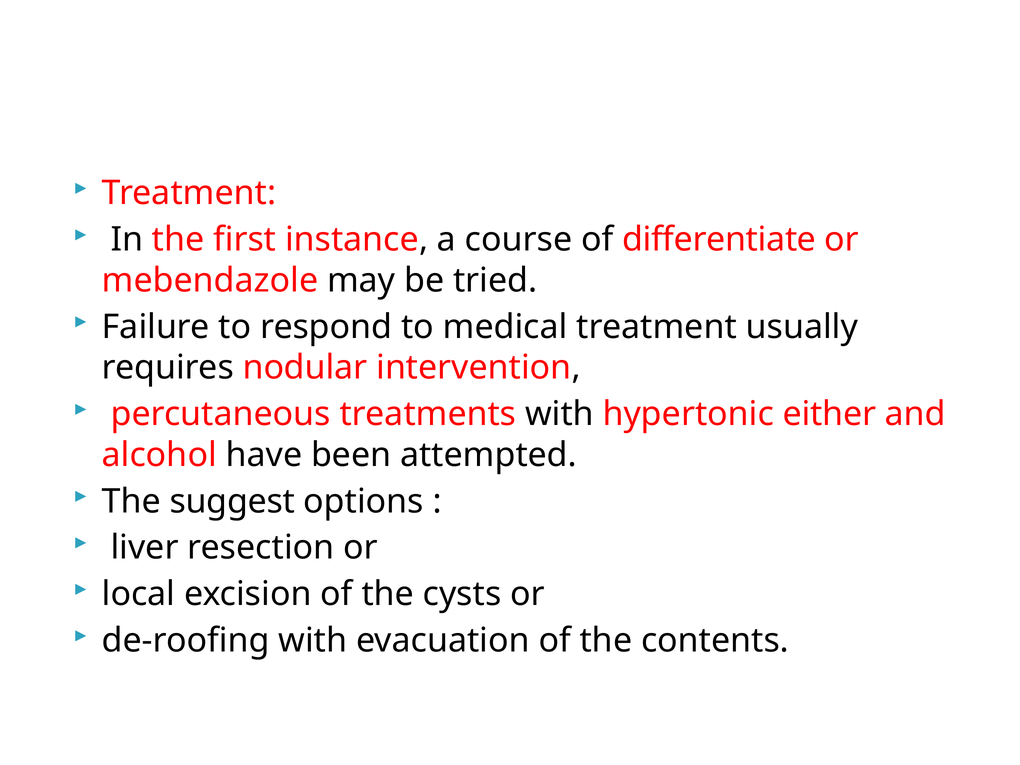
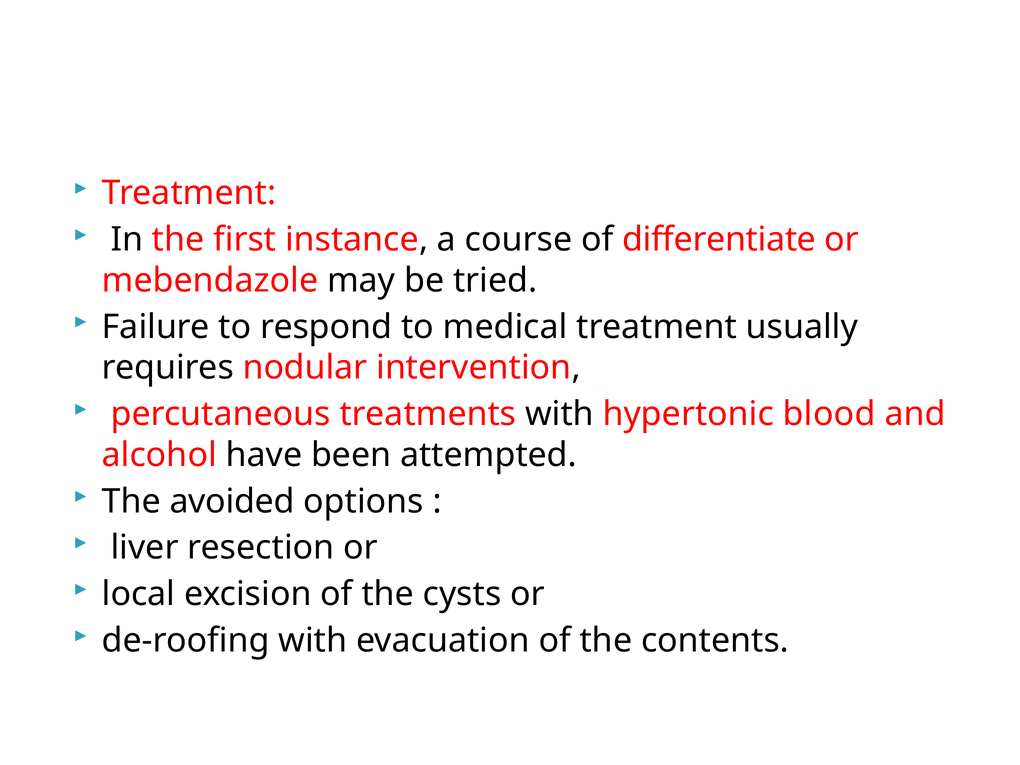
either: either -> blood (829, 414)
suggest: suggest -> avoided (232, 501)
